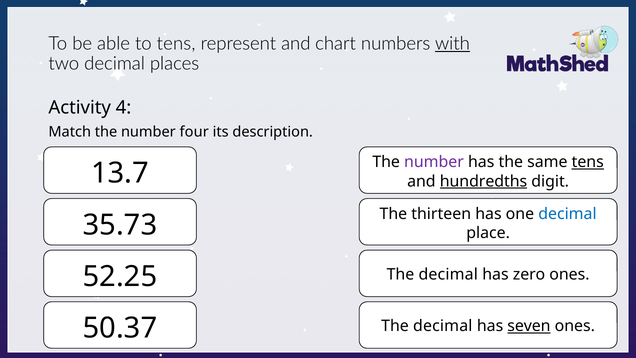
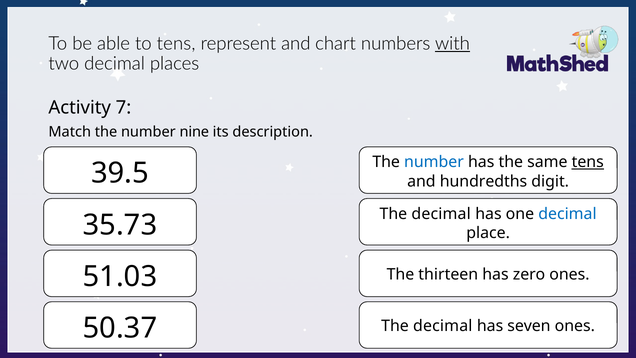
4: 4 -> 7 (124, 108)
four: four -> nine (194, 132)
number colour: purple -> blue (434, 162)
13.7: 13.7 -> 39.5 (120, 173)
hundredths underline: present -> none (483, 181)
thirteen: thirteen -> decimal (441, 214)
52.25: 52.25 -> 51.03 (120, 276)
decimal: decimal -> thirteen (448, 274)
seven underline: present -> none (529, 326)
